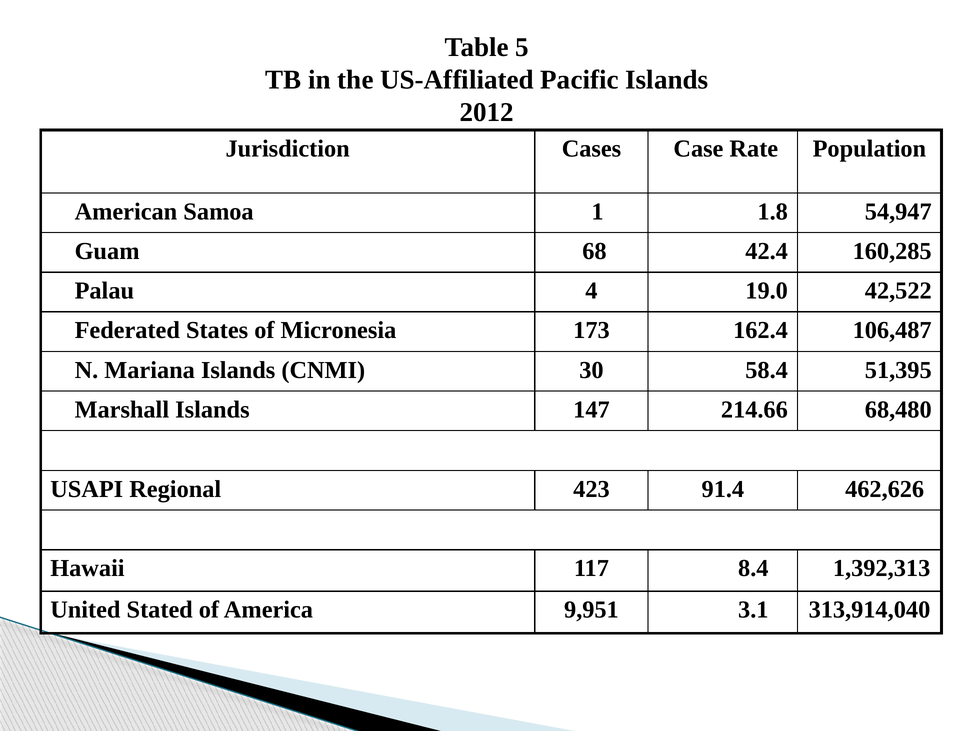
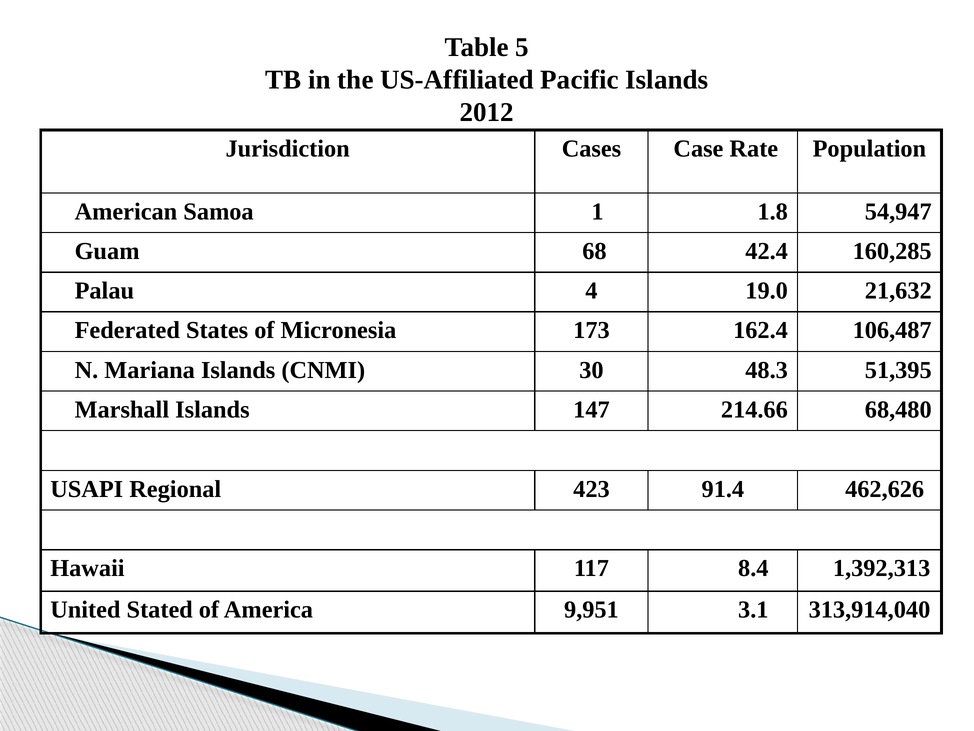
42,522: 42,522 -> 21,632 (898, 291)
58.4: 58.4 -> 48.3 (767, 370)
